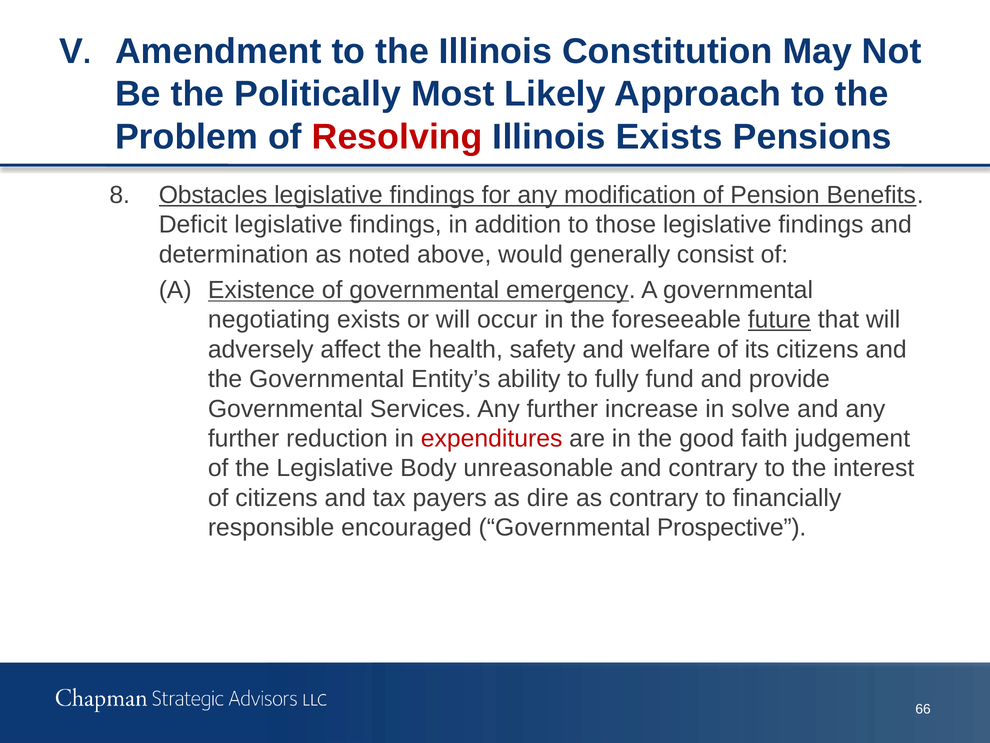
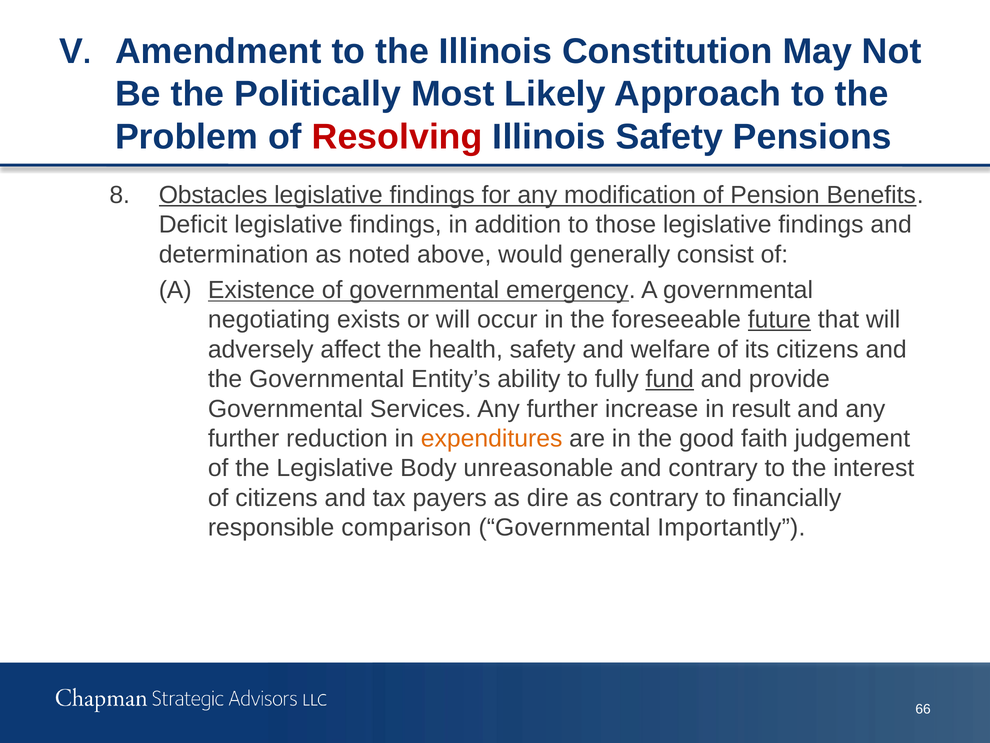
Illinois Exists: Exists -> Safety (669, 137)
fund underline: none -> present (670, 379)
solve: solve -> result (761, 409)
expenditures colour: red -> orange (492, 438)
encouraged: encouraged -> comparison (406, 527)
Prospective: Prospective -> Importantly (731, 527)
